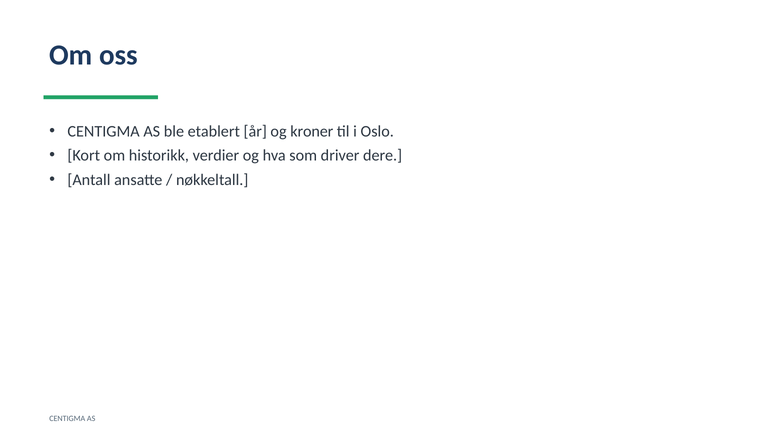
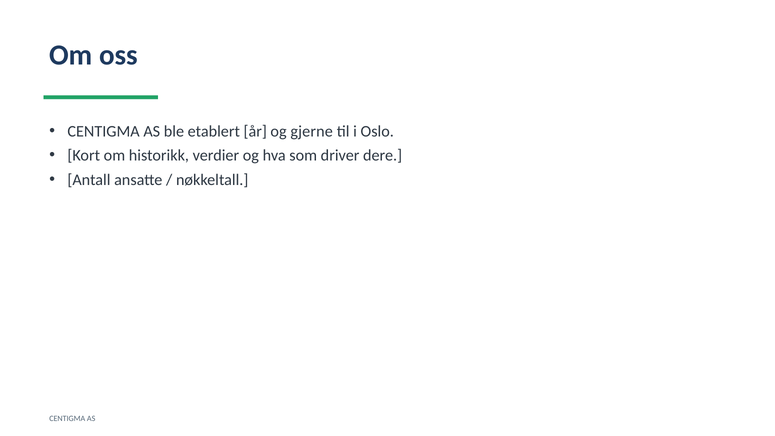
kroner: kroner -> gjerne (312, 131)
